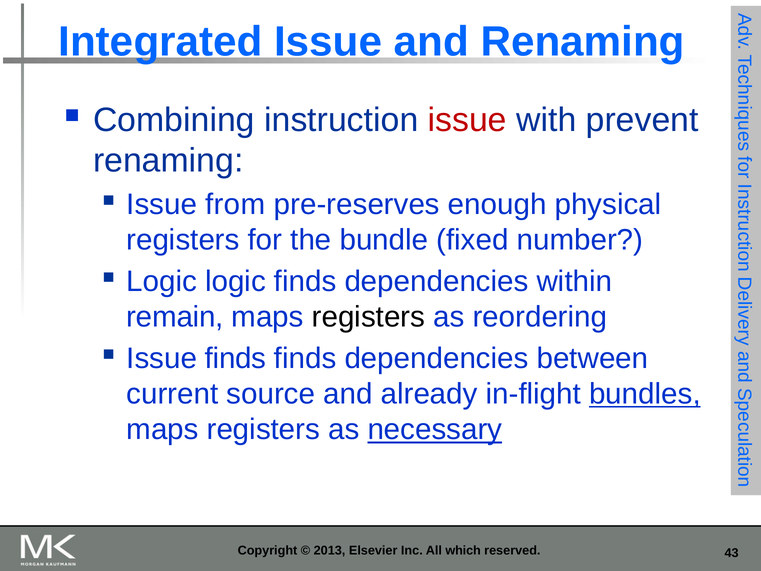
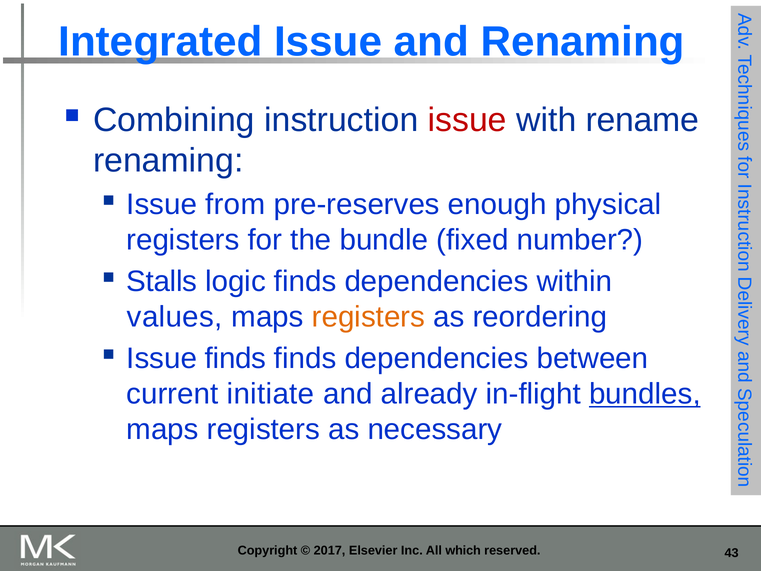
prevent: prevent -> rename (642, 120)
Logic: Logic -> Stalls (162, 281)
remain: remain -> values (175, 317)
registers colour: black -> orange (368, 317)
source: source -> initiate (271, 394)
necessary underline: present -> none (435, 429)
2013: 2013 -> 2017 (330, 550)
